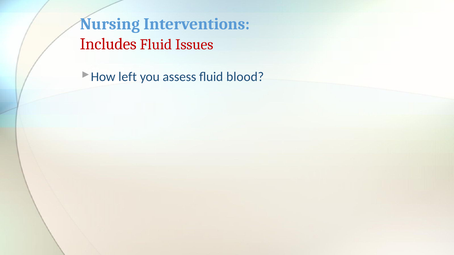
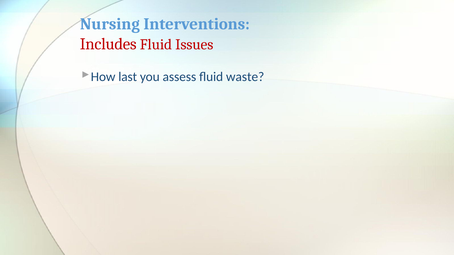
left: left -> last (128, 77)
blood: blood -> waste (245, 77)
